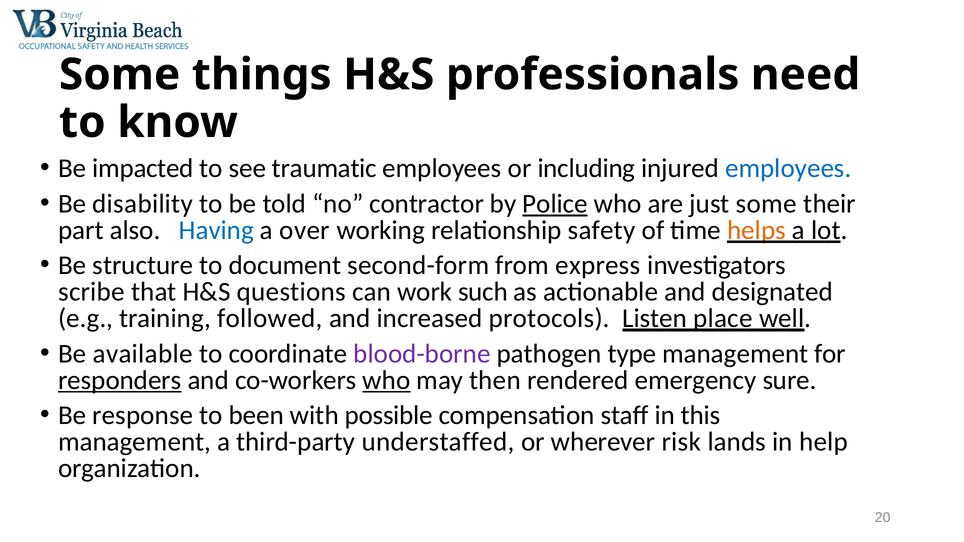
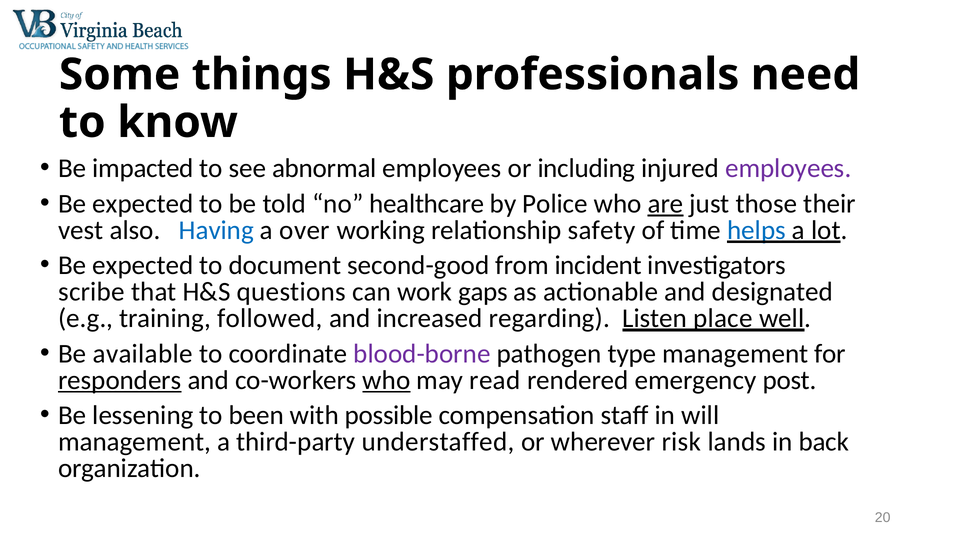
traumatic: traumatic -> abnormal (324, 168)
employees colour: blue -> purple (788, 168)
disability: disability -> expected (143, 204)
contractor: contractor -> healthcare (427, 204)
Police underline: present -> none (555, 204)
are underline: none -> present (666, 204)
just some: some -> those (766, 204)
part: part -> vest (81, 230)
helps colour: orange -> blue (757, 230)
structure: structure -> expected (143, 266)
second-form: second-form -> second-good (418, 266)
express: express -> incident (598, 266)
such: such -> gaps (483, 292)
protocols: protocols -> regarding (549, 318)
then: then -> read (495, 380)
sure: sure -> post (790, 380)
response: response -> lessening (143, 416)
this: this -> will (700, 416)
help: help -> back (824, 442)
